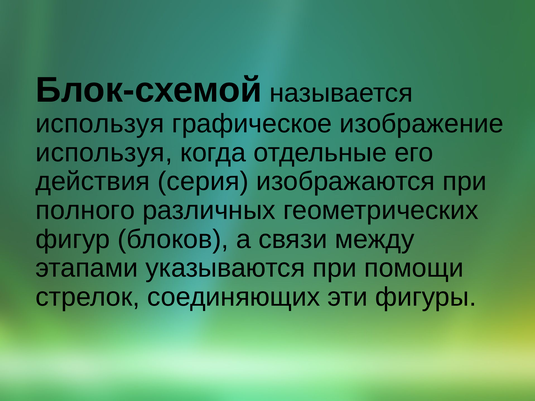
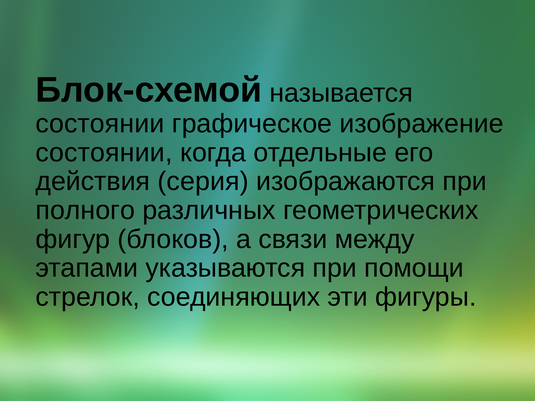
используя: используя -> состоянии (100, 124)
используя: используя -> состоянии (104, 153)
